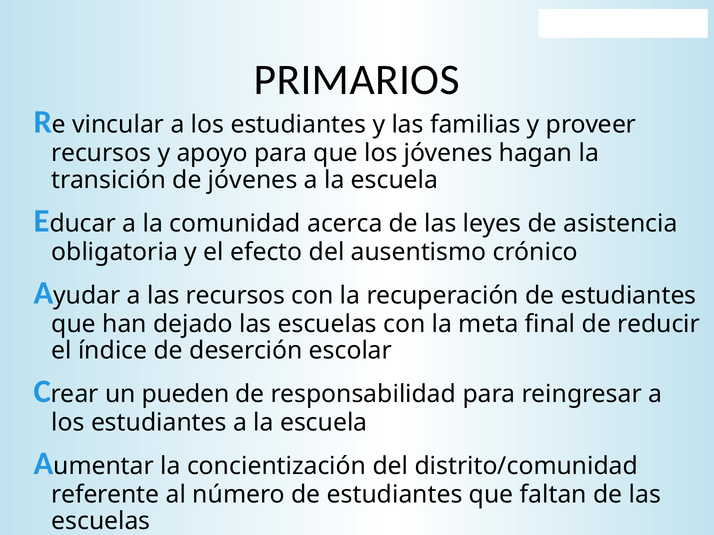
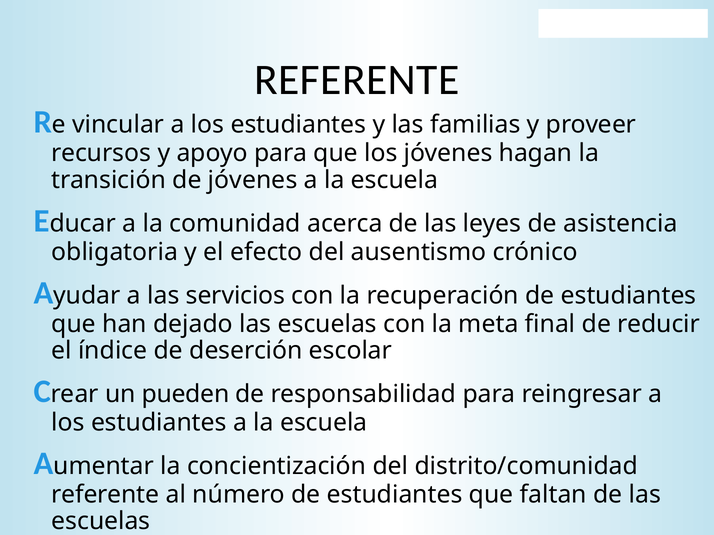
PRIMARIOS: PRIMARIOS -> REFERENTE (357, 80)
las recursos: recursos -> servicios (235, 296)
